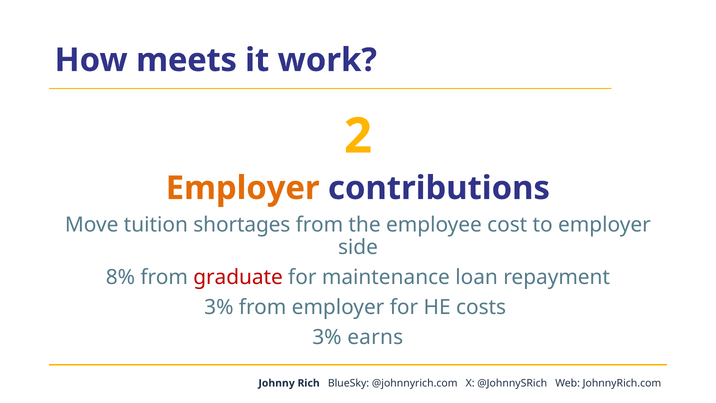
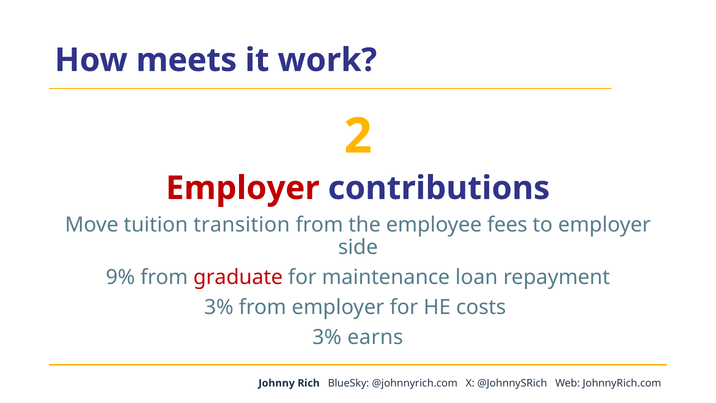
Employer colour: orange -> red (243, 188)
shortages: shortages -> transition (242, 225)
cost: cost -> fees (507, 225)
8%: 8% -> 9% (120, 277)
